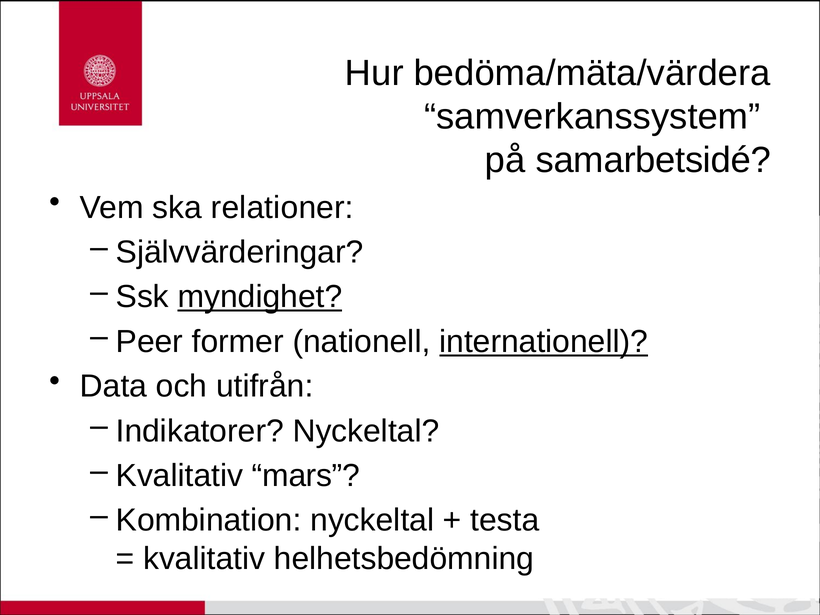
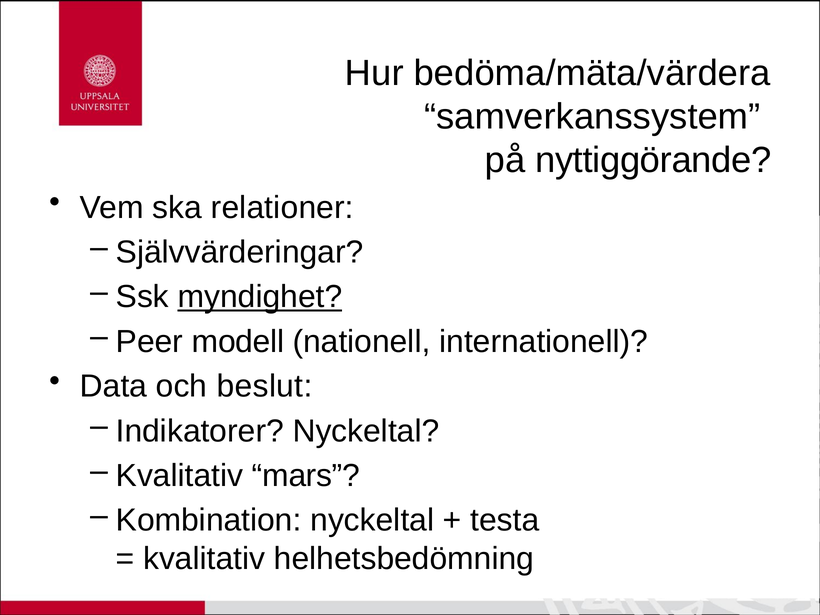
samarbetsidé: samarbetsidé -> nyttiggörande (653, 160)
former: former -> modell (238, 342)
internationell underline: present -> none (544, 342)
utifrån: utifrån -> beslut (265, 386)
